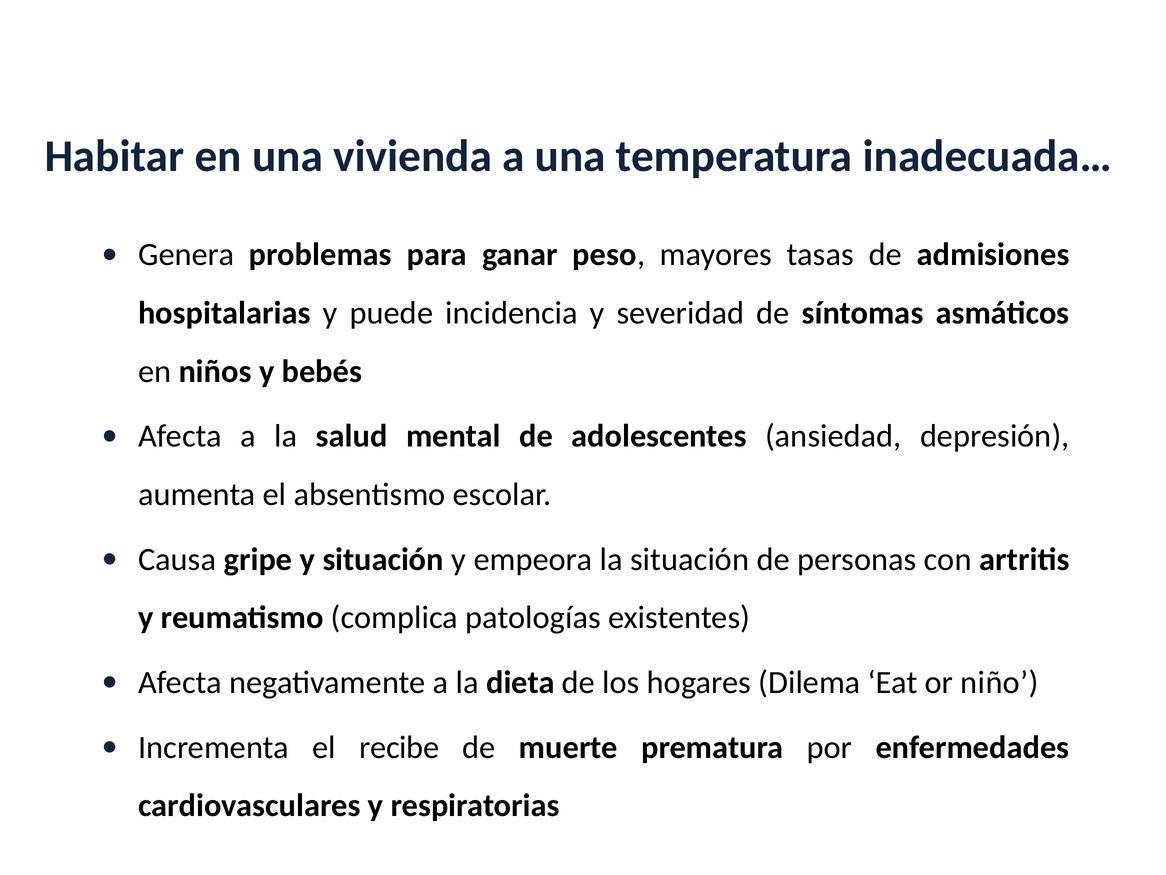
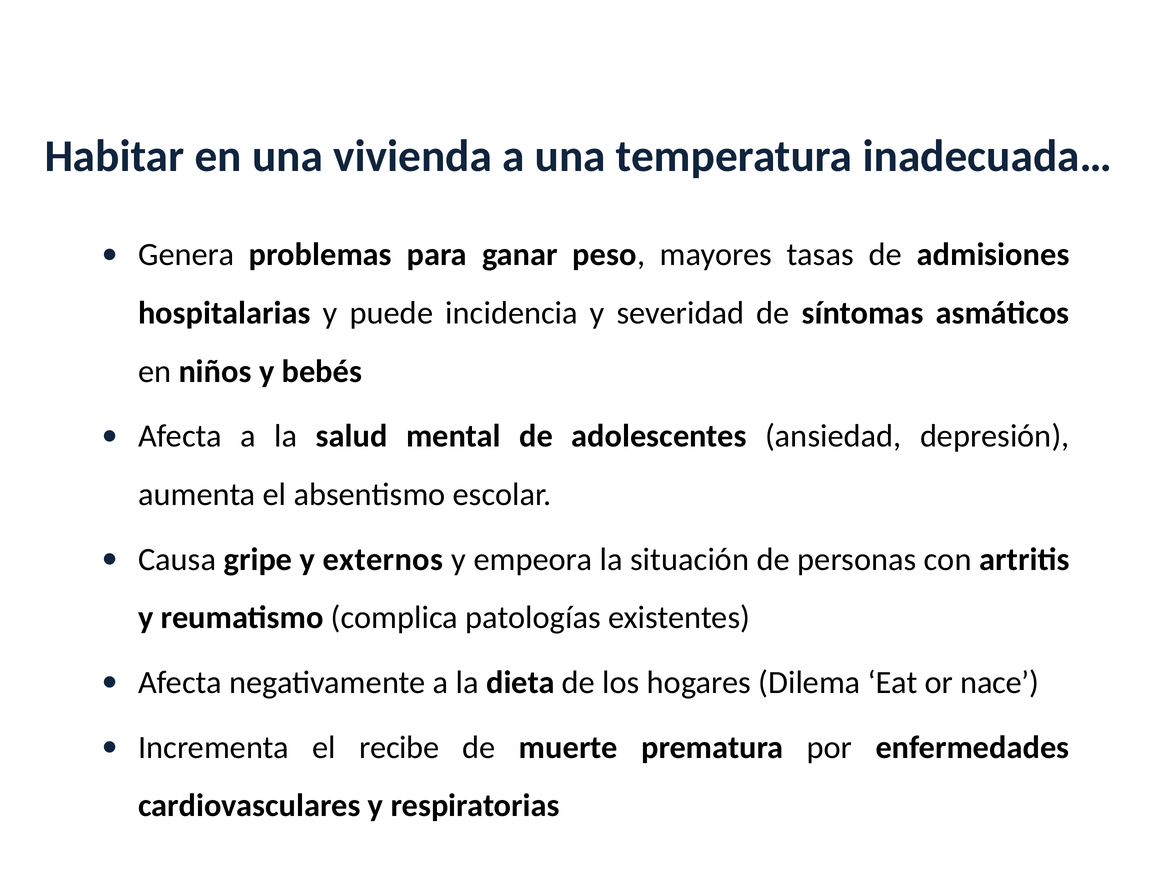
y situación: situación -> externos (383, 559)
niño: niño -> nace (1000, 682)
